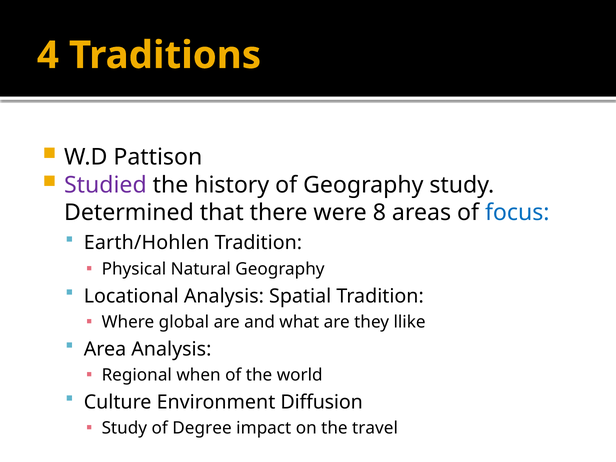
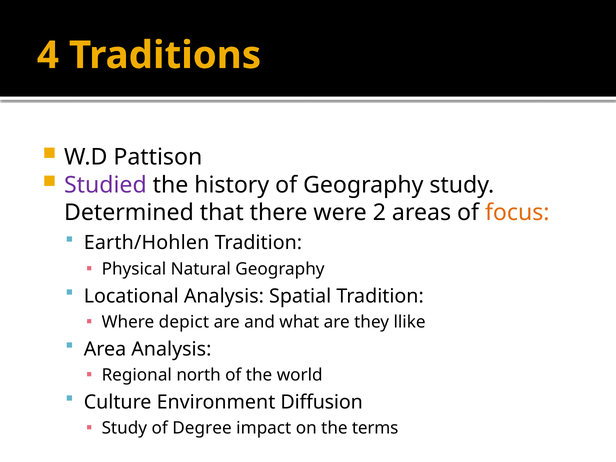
8: 8 -> 2 (379, 213)
focus colour: blue -> orange (517, 213)
global: global -> depict (184, 322)
when: when -> north (199, 375)
travel: travel -> terms (375, 428)
